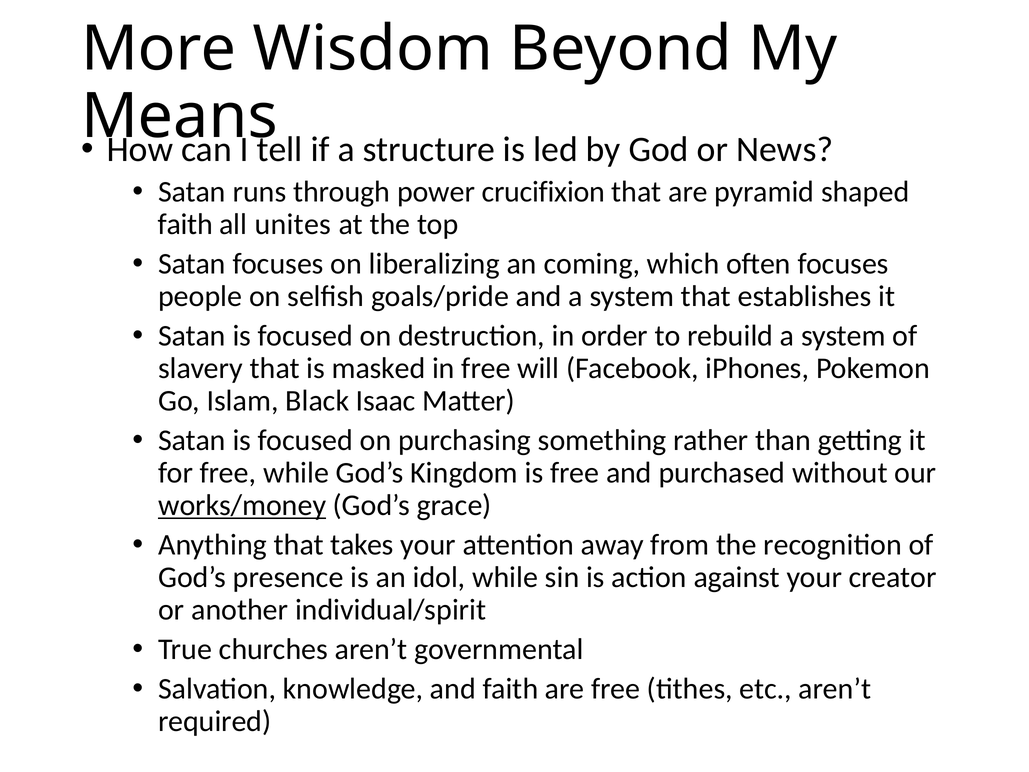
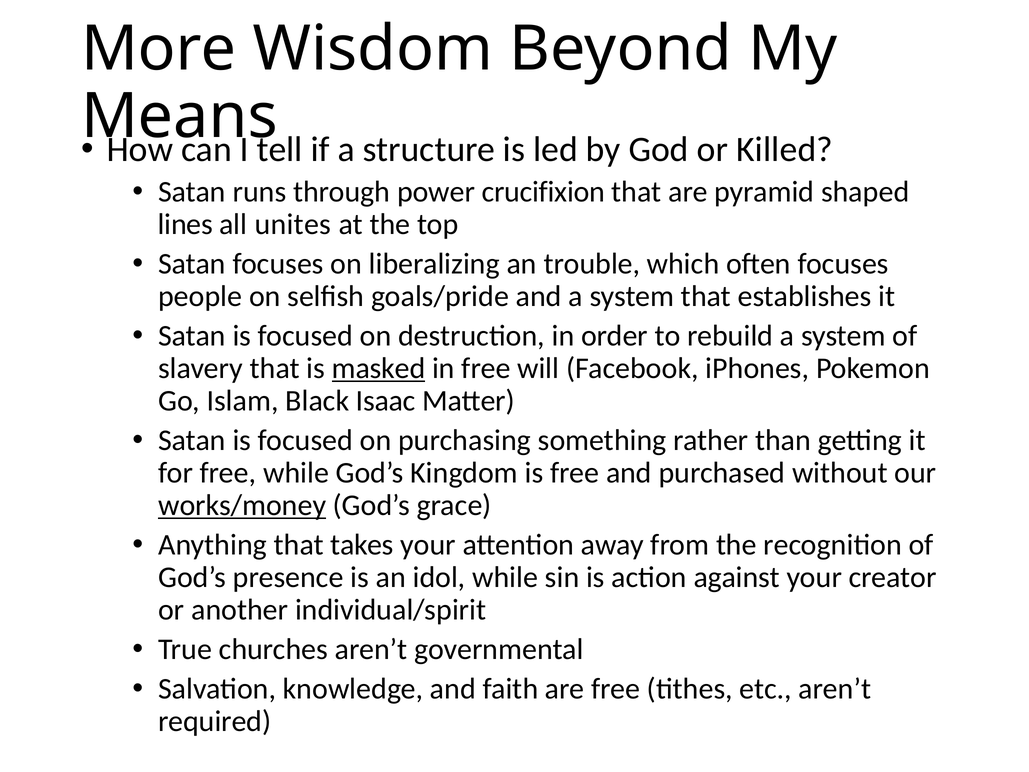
News: News -> Killed (785, 149)
faith: faith -> lines (185, 224)
coming: coming -> trouble (592, 264)
masked underline: none -> present (379, 368)
